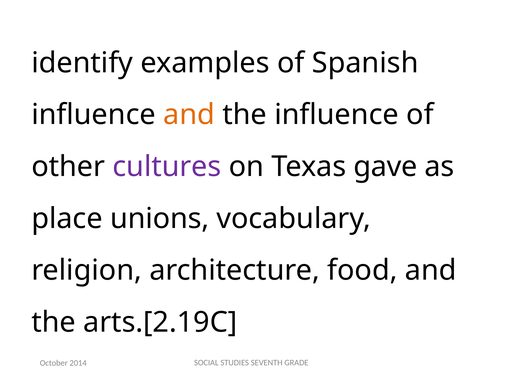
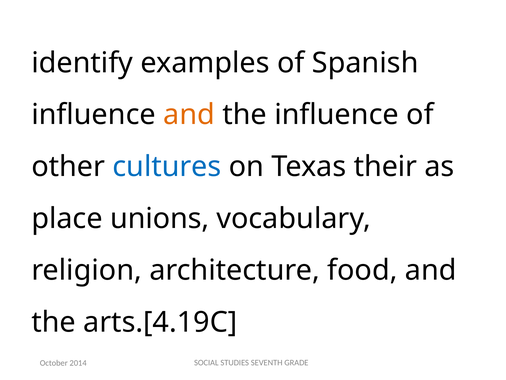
cultures colour: purple -> blue (167, 166)
gave: gave -> their (385, 166)
arts.[2.19C: arts.[2.19C -> arts.[4.19C (160, 322)
